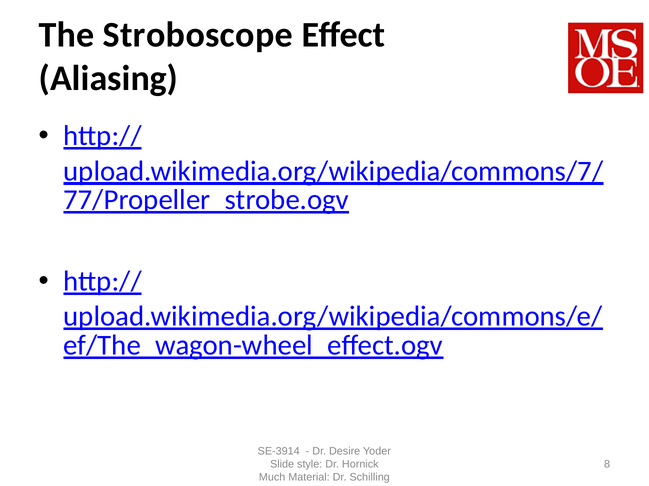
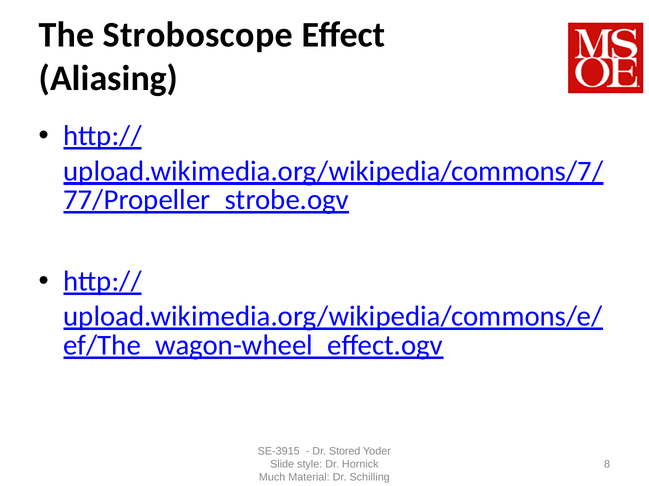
SE-3914: SE-3914 -> SE-3915 (279, 452)
Desire: Desire -> Stored (345, 452)
